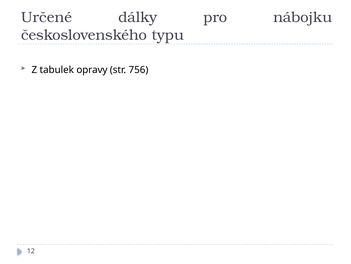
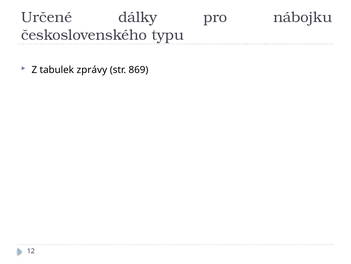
opravy: opravy -> zprávy (92, 70)
756: 756 -> 869 (138, 70)
